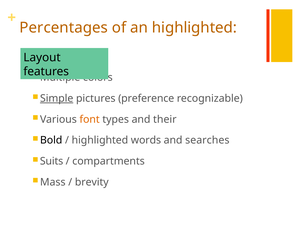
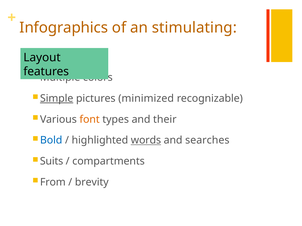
Percentages: Percentages -> Infographics (64, 28)
an highlighted: highlighted -> stimulating (194, 28)
preference: preference -> minimized (146, 99)
Bold colour: black -> blue (51, 141)
words underline: none -> present (146, 141)
Mass: Mass -> From (53, 182)
